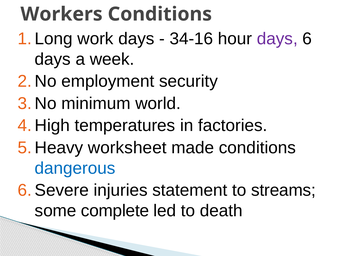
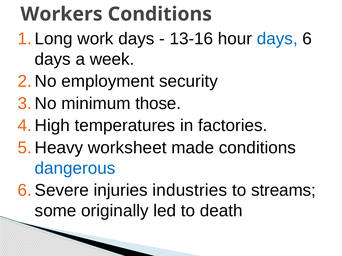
34-16: 34-16 -> 13-16 (191, 39)
days colour: purple -> blue (277, 39)
world: world -> those (158, 104)
statement: statement -> industries (190, 191)
complete: complete -> originally (115, 211)
